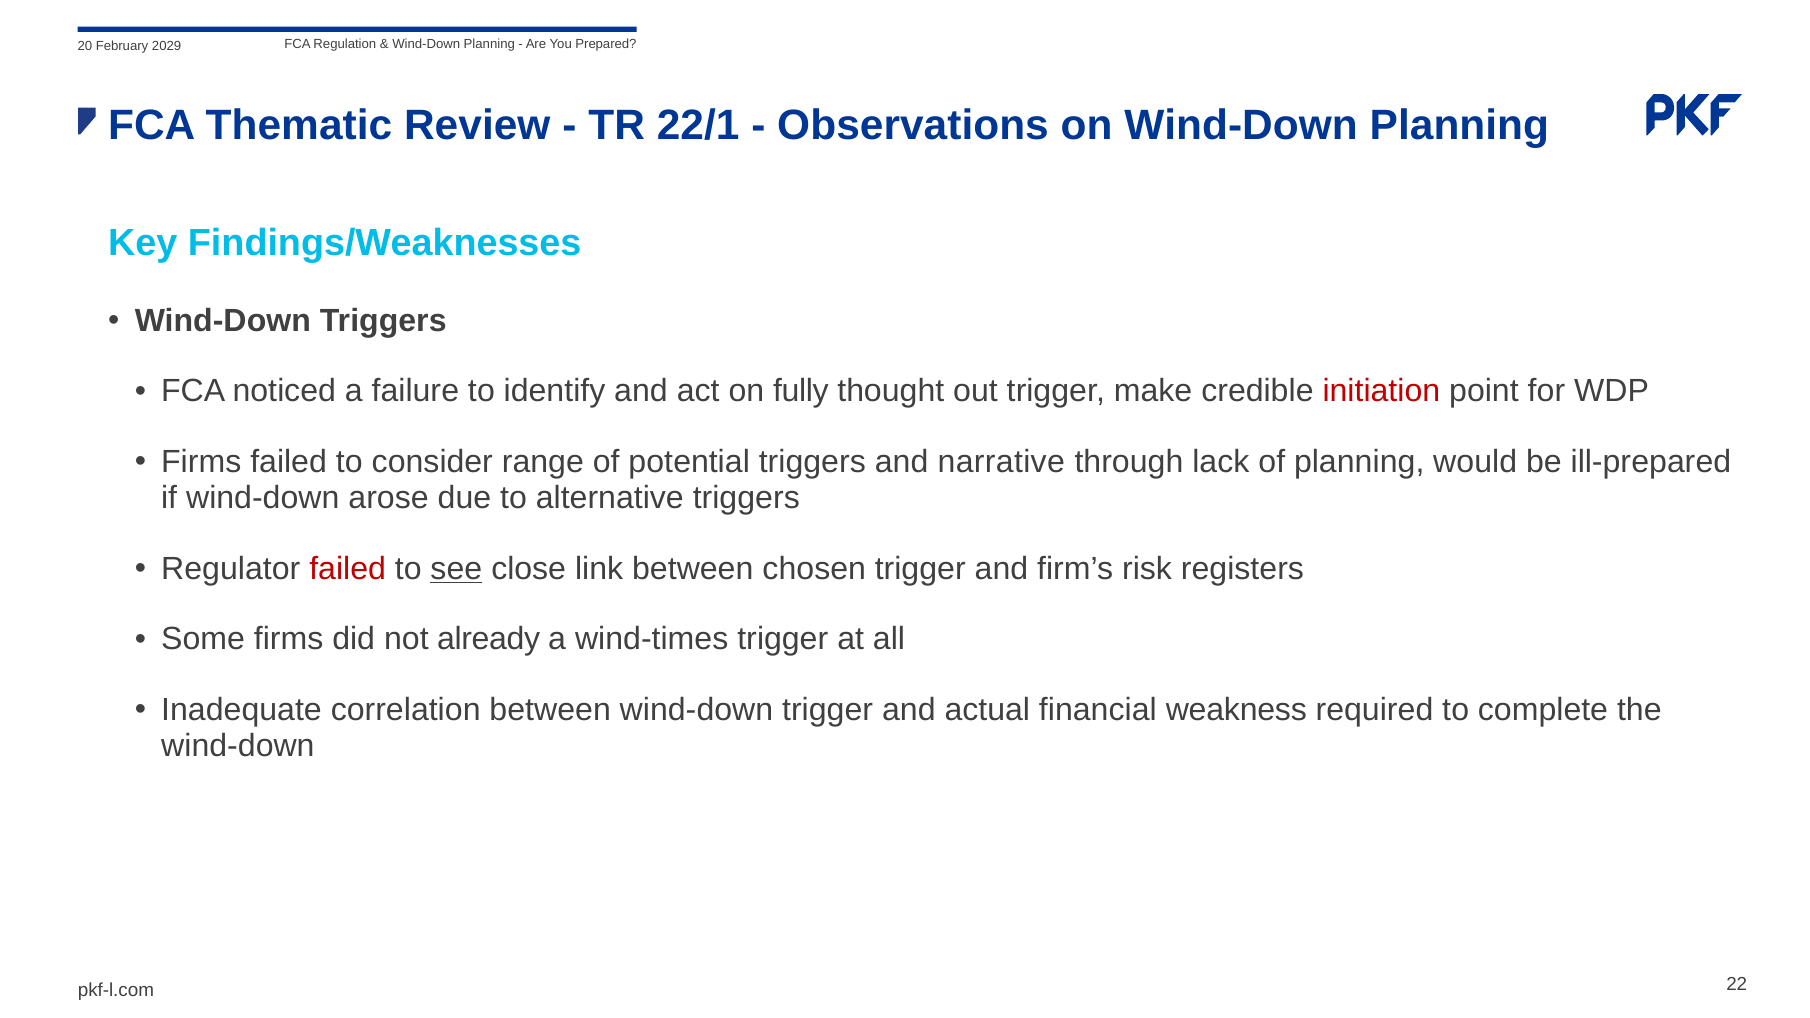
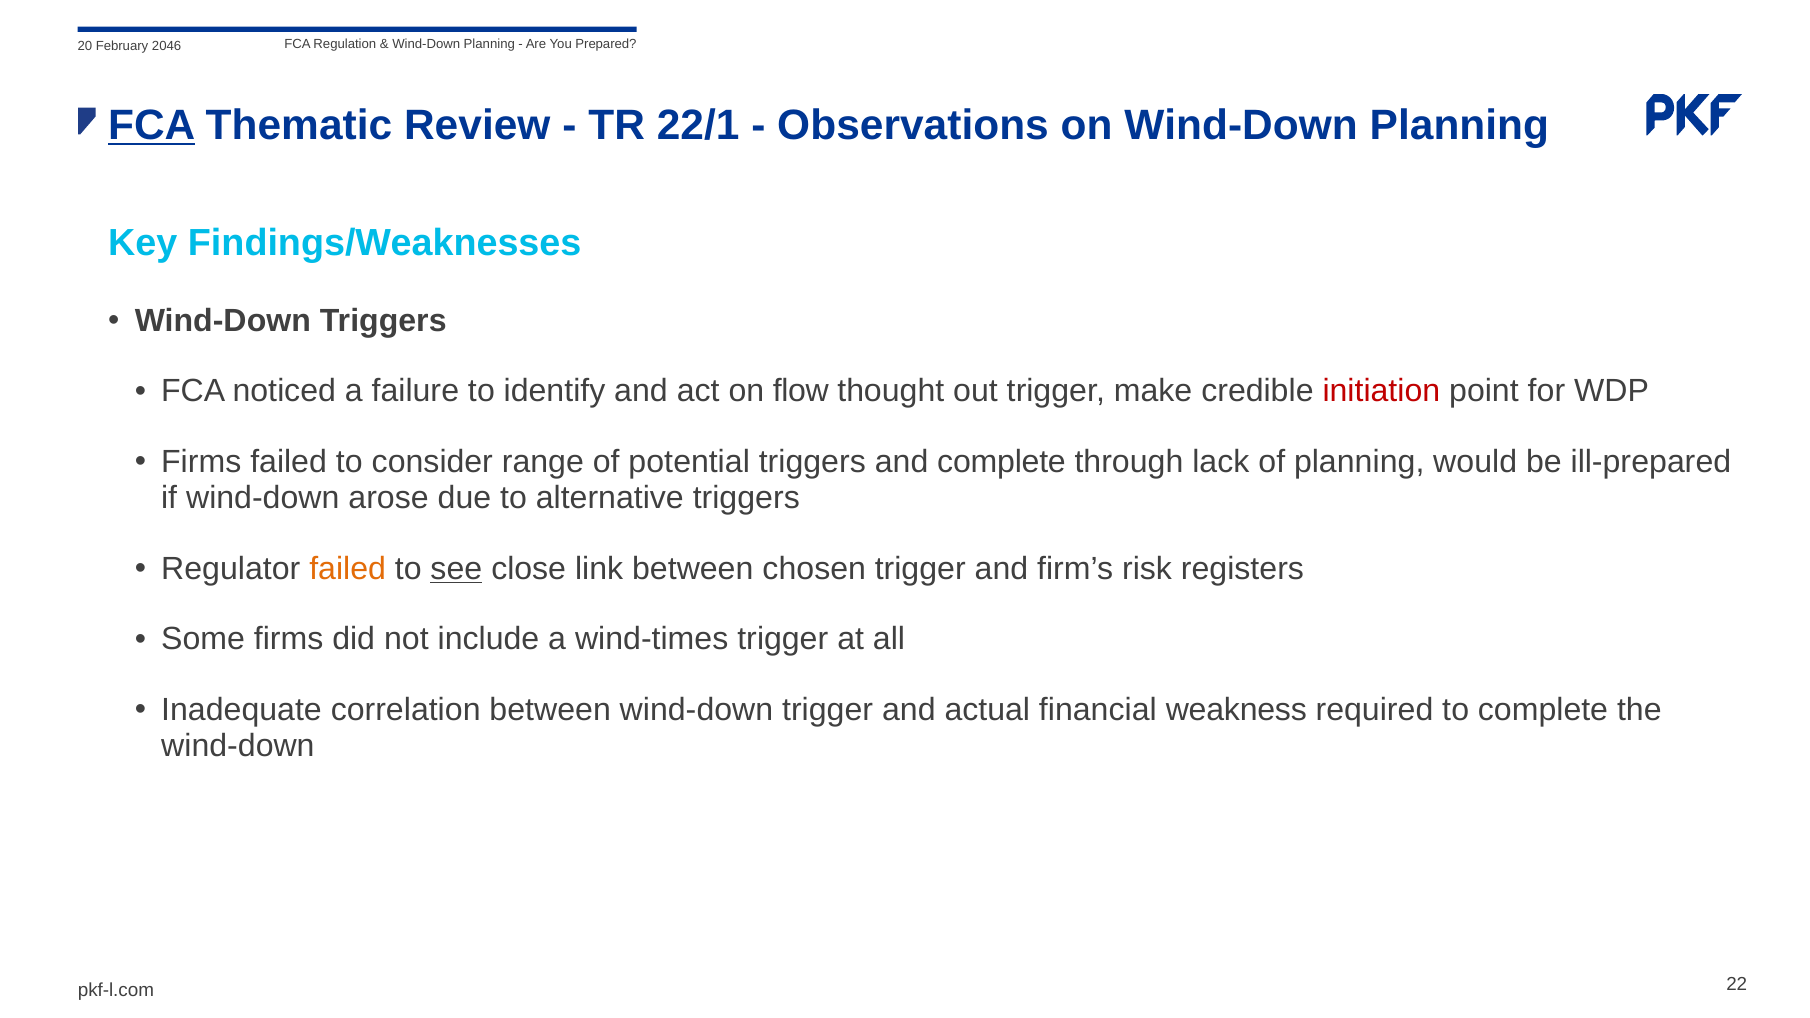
2029: 2029 -> 2046 (167, 46)
FCA underline: none -> present (152, 126)
fully: fully -> flow (801, 391)
and narrative: narrative -> complete (1002, 462)
failed colour: red -> orange (348, 569)
already: already -> include (488, 639)
